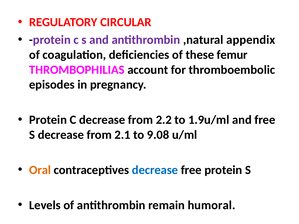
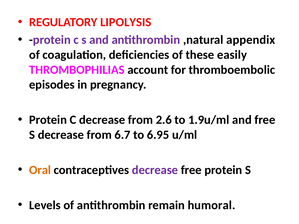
CIRCULAR: CIRCULAR -> LIPOLYSIS (126, 22)
femur: femur -> easily (232, 55)
2.2: 2.2 -> 2.6 (164, 120)
2.1: 2.1 -> 6.7 (123, 135)
9.08: 9.08 -> 6.95 (158, 135)
decrease colour: blue -> purple (155, 170)
